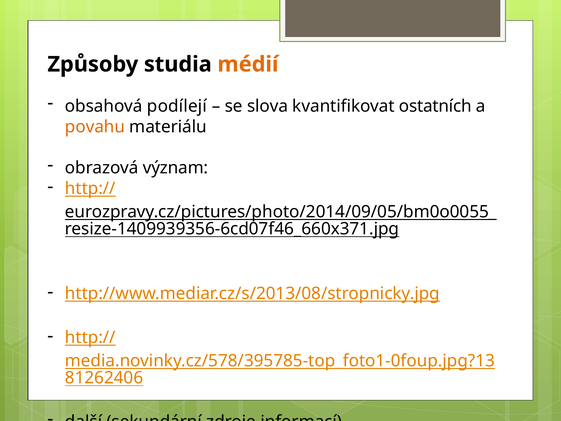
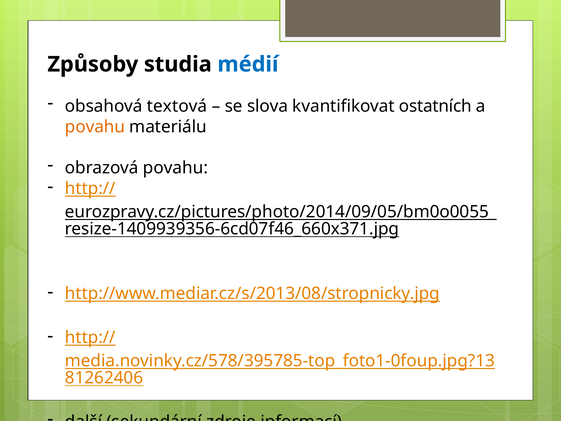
médií colour: orange -> blue (248, 64)
podílejí: podílejí -> textová (177, 106)
obrazová význam: význam -> povahu (175, 168)
